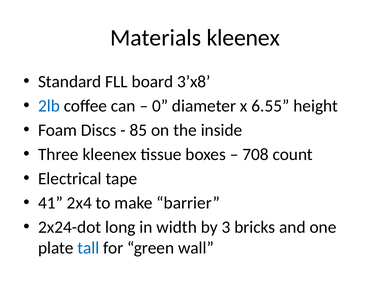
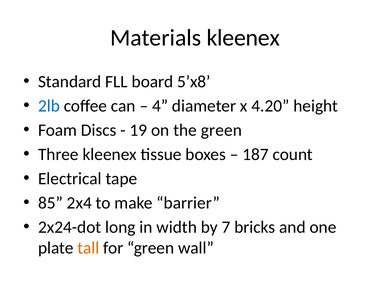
3’x8: 3’x8 -> 5’x8 (194, 82)
0: 0 -> 4 (160, 106)
6.55: 6.55 -> 4.20 (270, 106)
85: 85 -> 19 (138, 130)
the inside: inside -> green (221, 130)
708: 708 -> 187 (255, 155)
41: 41 -> 85 (50, 203)
3: 3 -> 7 (226, 228)
tall colour: blue -> orange (88, 248)
